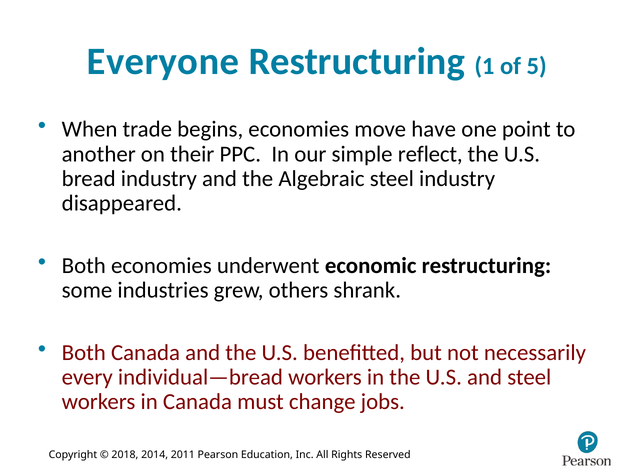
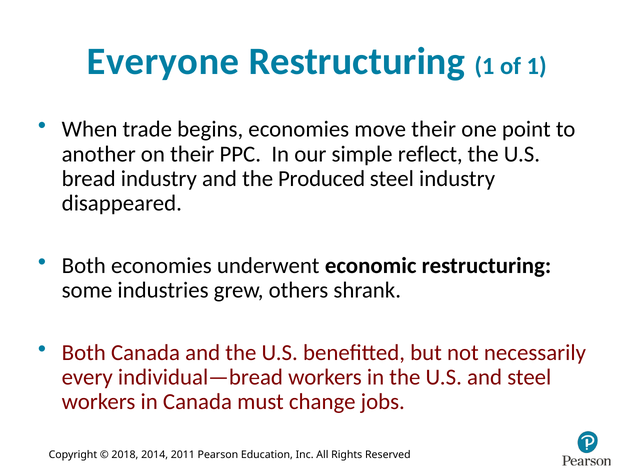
of 5: 5 -> 1 (537, 66)
move have: have -> their (434, 129)
Algebraic: Algebraic -> Produced (322, 179)
